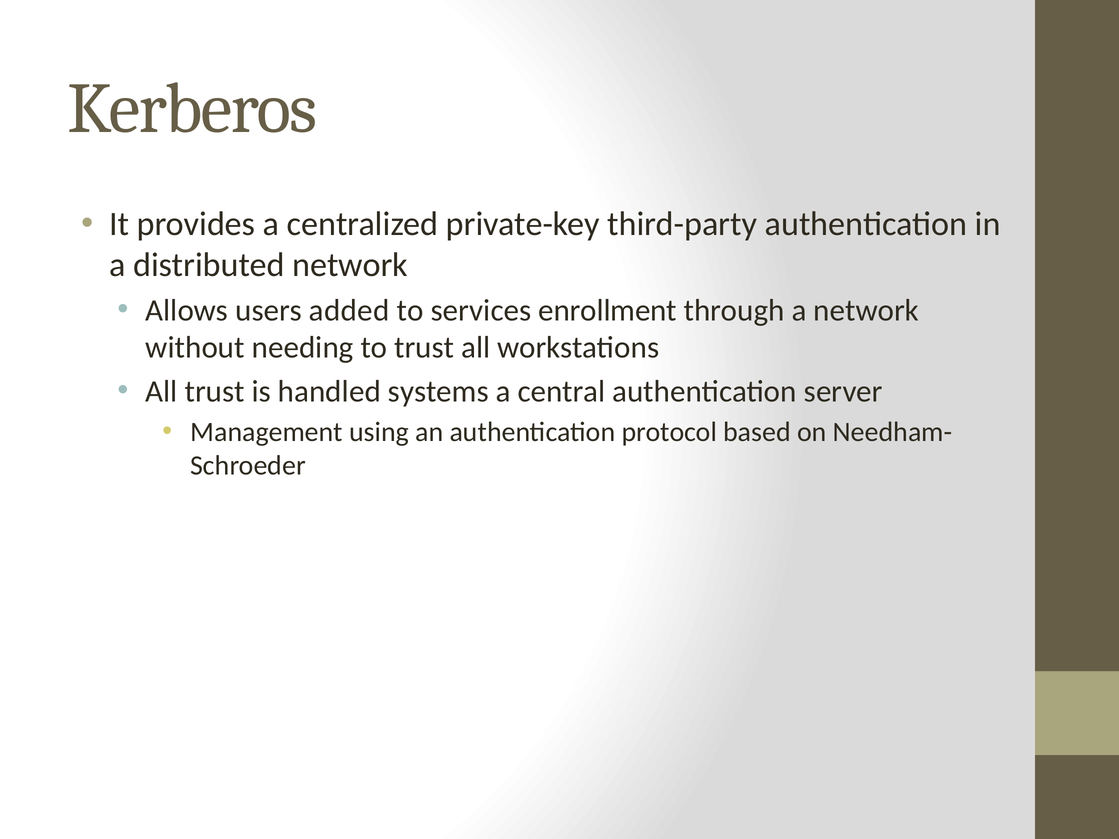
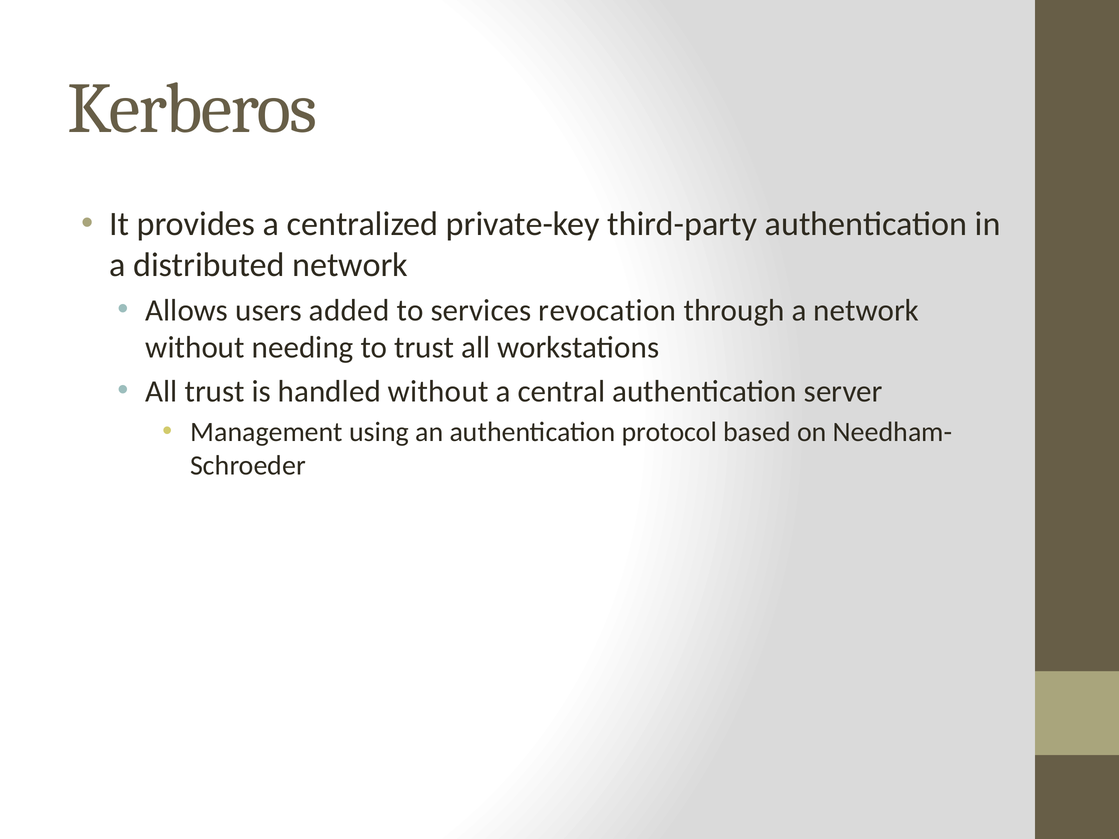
enrollment: enrollment -> revocation (607, 310)
handled systems: systems -> without (438, 391)
